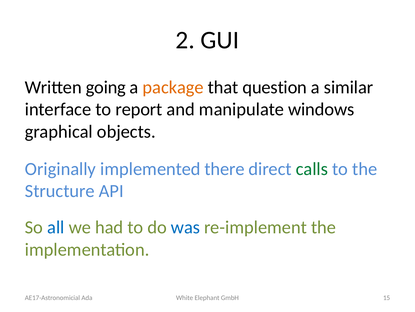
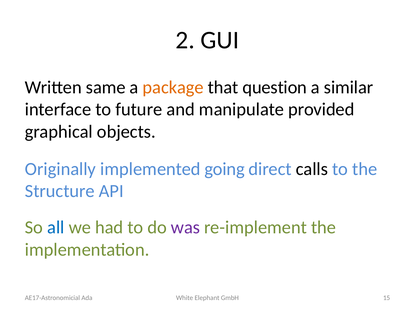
going: going -> same (106, 87)
report: report -> future (139, 109)
windows: windows -> provided (321, 109)
there: there -> going (225, 169)
calls colour: green -> black (312, 169)
was colour: blue -> purple (185, 227)
